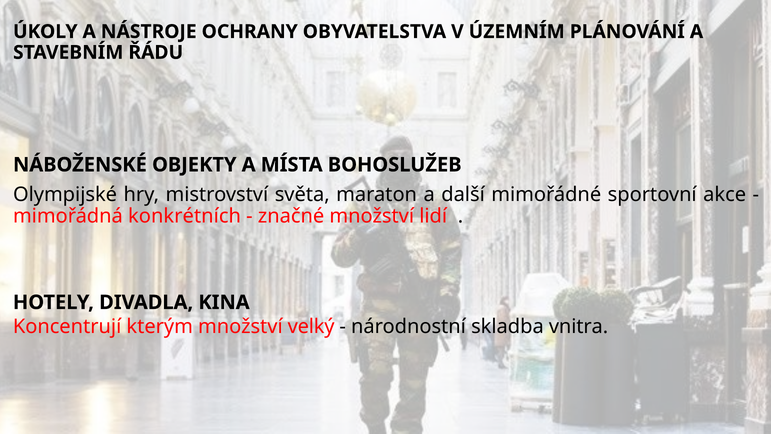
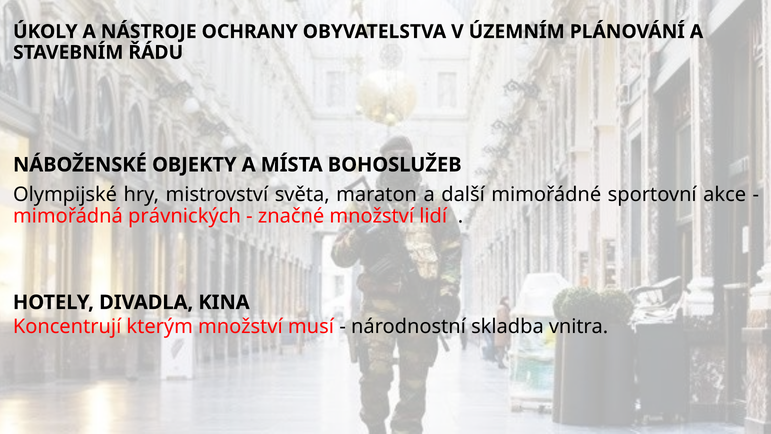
konkrétních: konkrétních -> právnických (185, 216)
velký: velký -> musí (311, 326)
